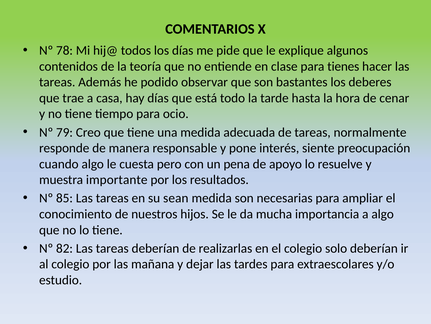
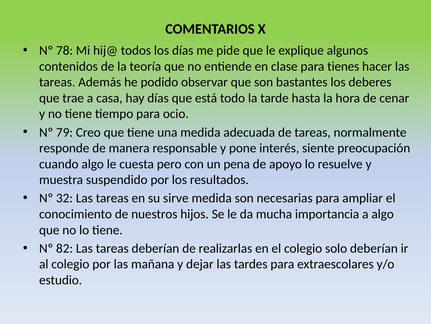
importante: importante -> suspendido (117, 179)
85: 85 -> 32 (65, 198)
sean: sean -> sirve (176, 198)
